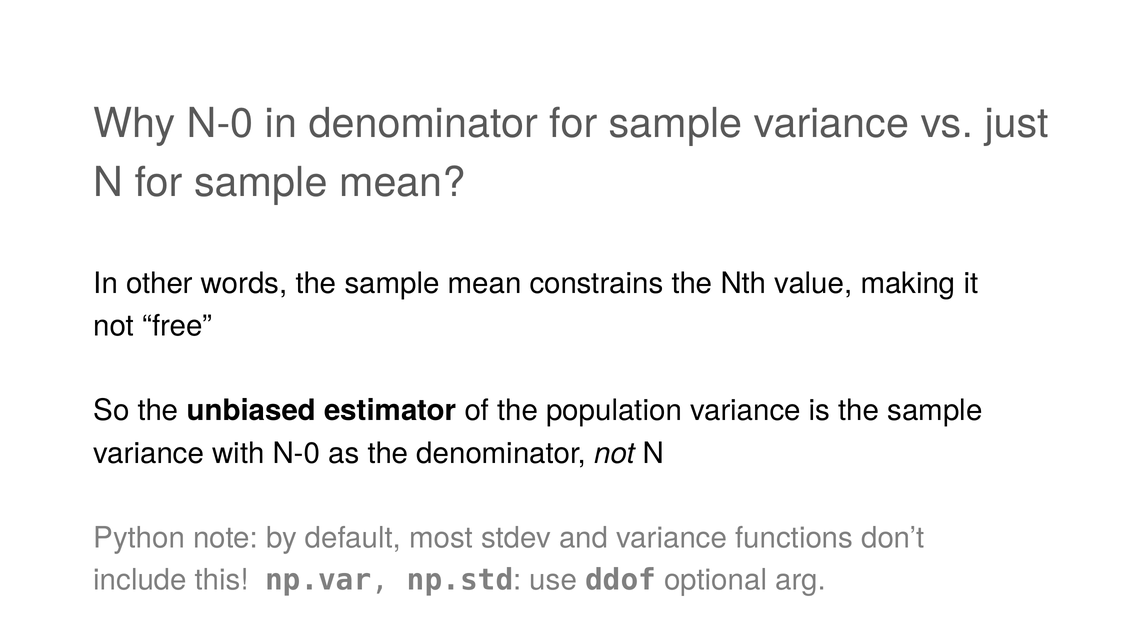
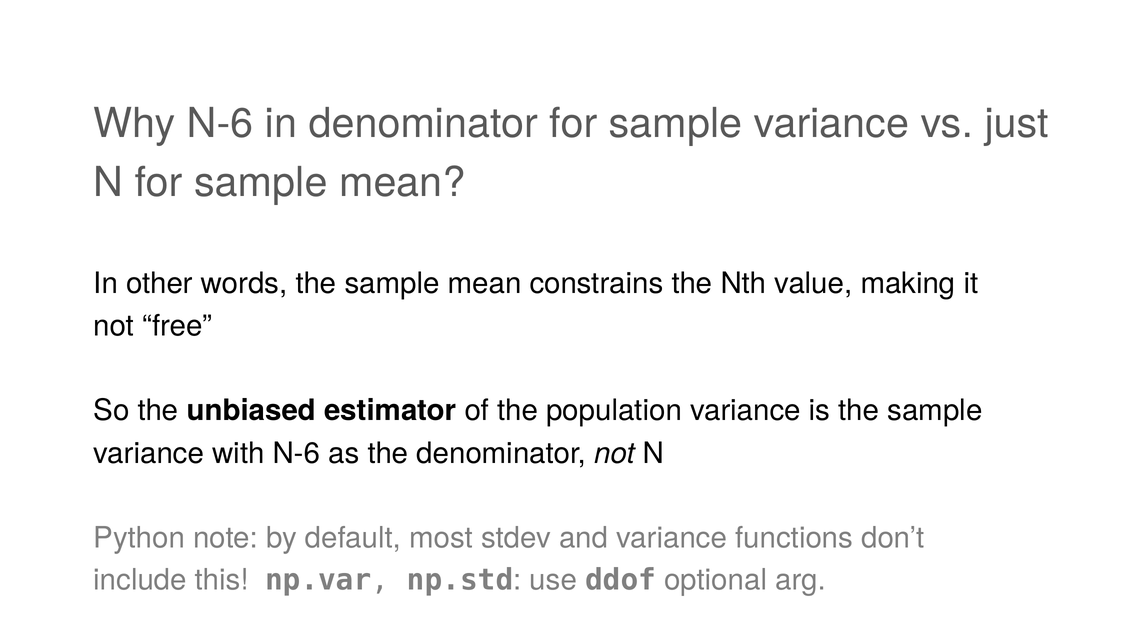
Why N-0: N-0 -> N-6 (220, 123)
with N-0: N-0 -> N-6 (296, 453)
